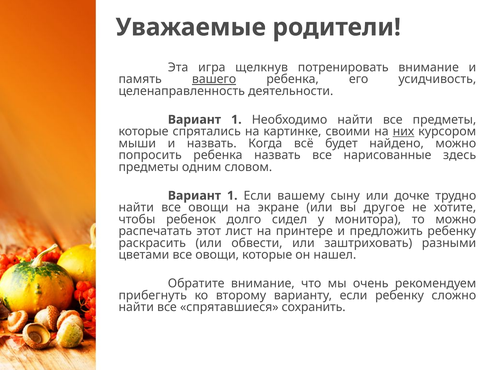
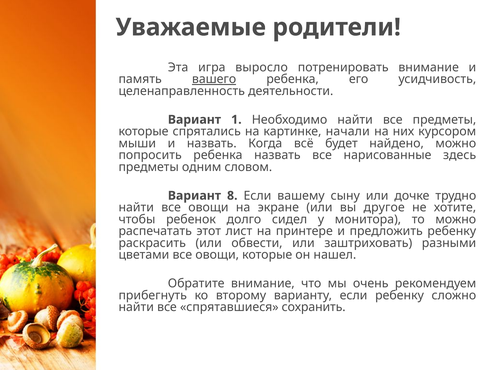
щелкнув: щелкнув -> выросло (262, 67)
своими: своими -> начали (348, 131)
них underline: present -> none (403, 131)
1: 1 -> 8 (232, 196)
